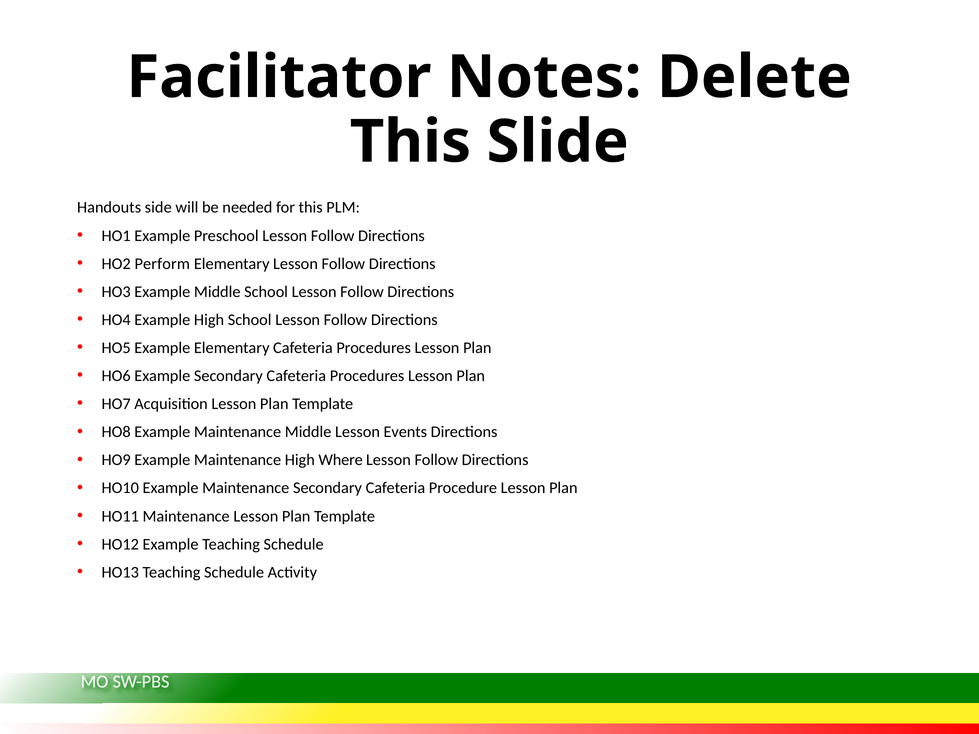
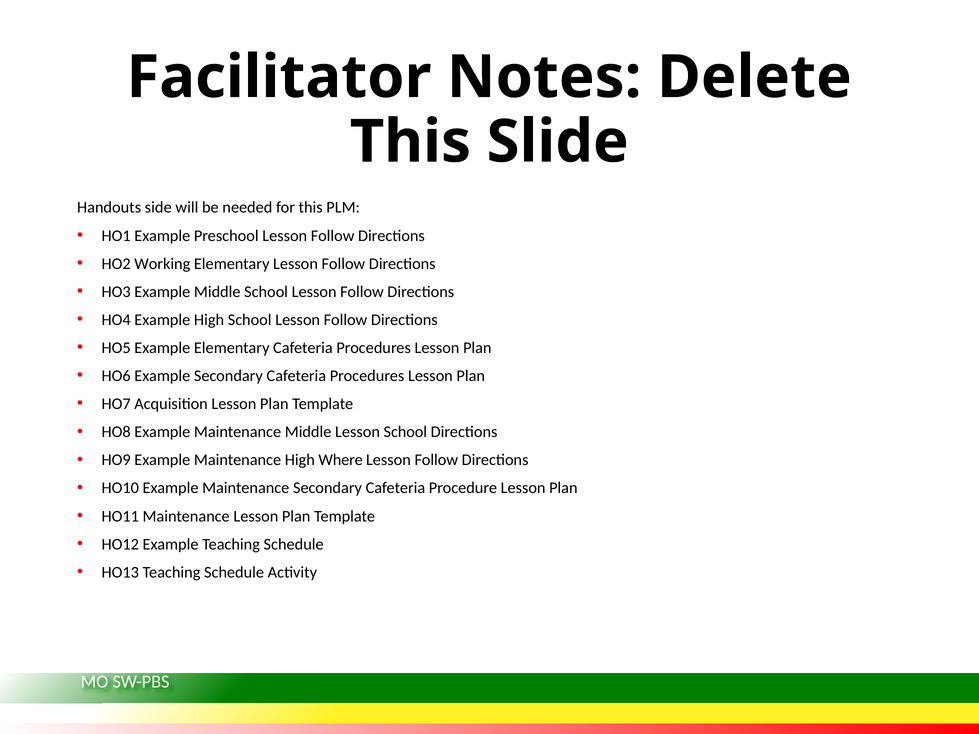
Perform: Perform -> Working (162, 264)
Lesson Events: Events -> School (405, 432)
